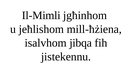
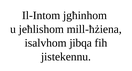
Il-Mimli: Il-Mimli -> Il-Intom (41, 15)
